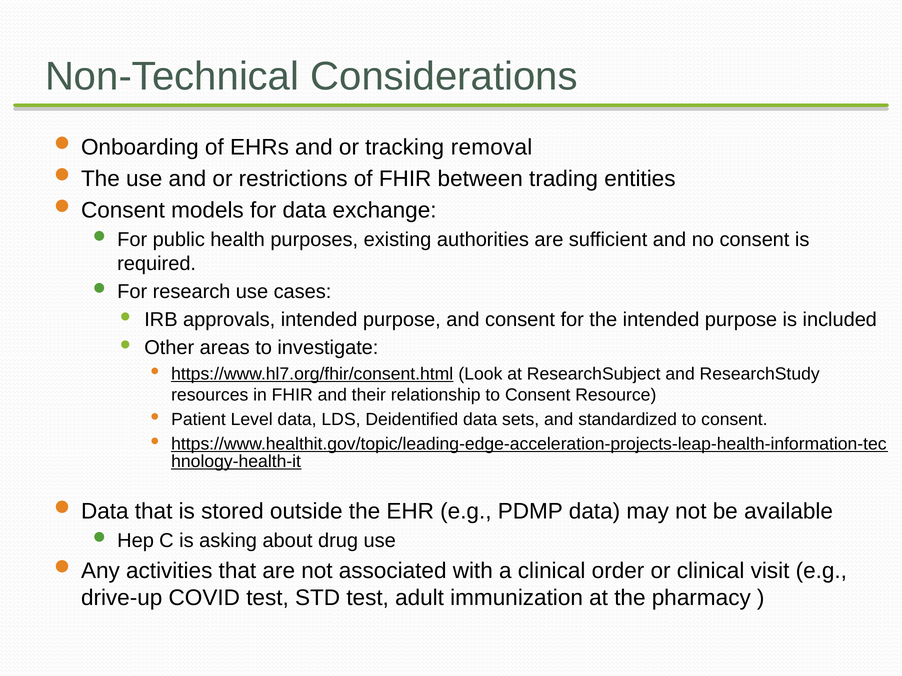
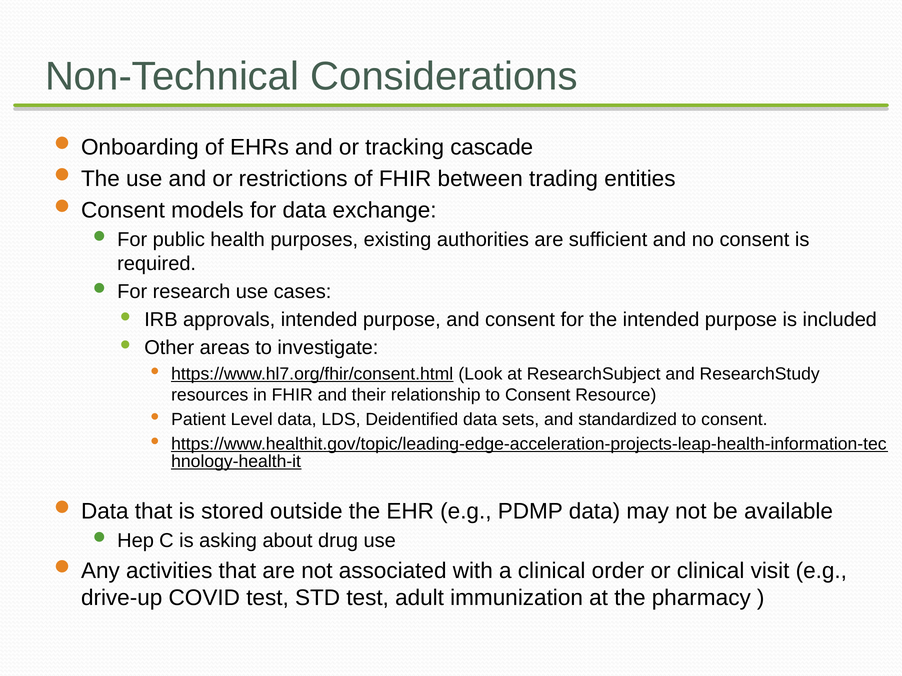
removal: removal -> cascade (492, 147)
